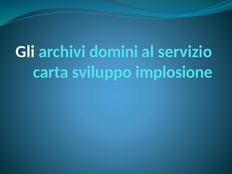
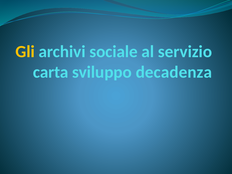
Gli colour: white -> yellow (25, 52)
domini: domini -> sociale (114, 52)
implosione: implosione -> decadenza (174, 72)
